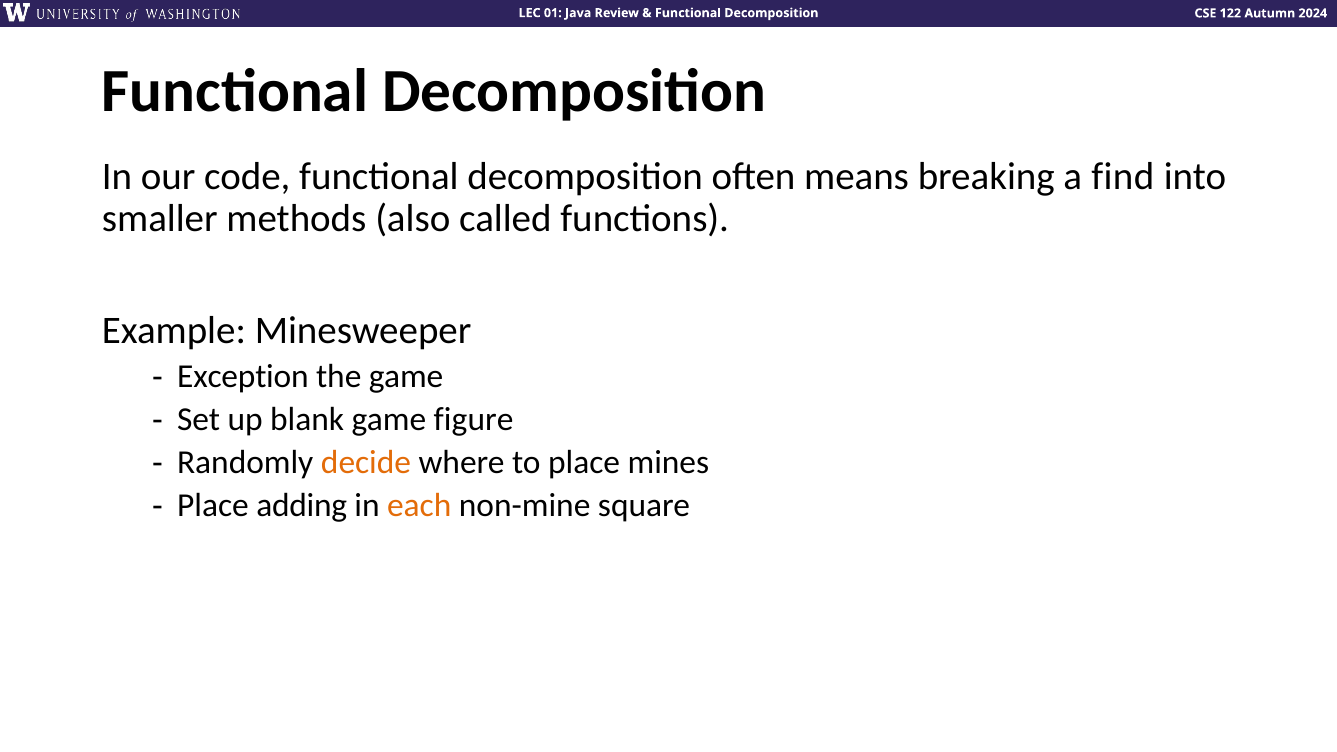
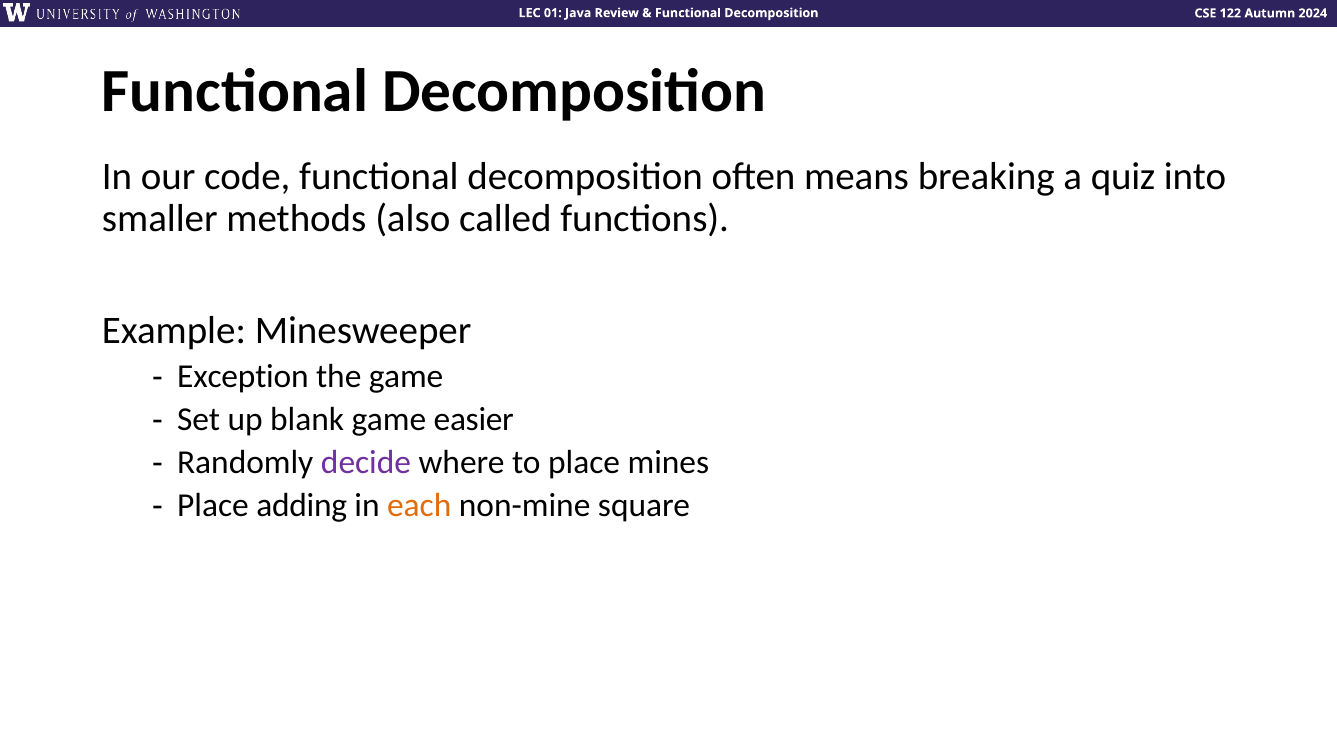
find: find -> quiz (1123, 176)
figure: figure -> easier (474, 420)
decide colour: orange -> purple (366, 463)
